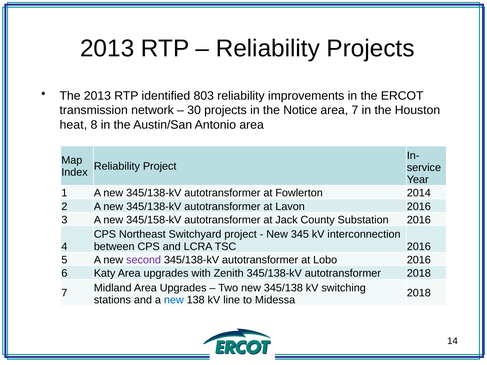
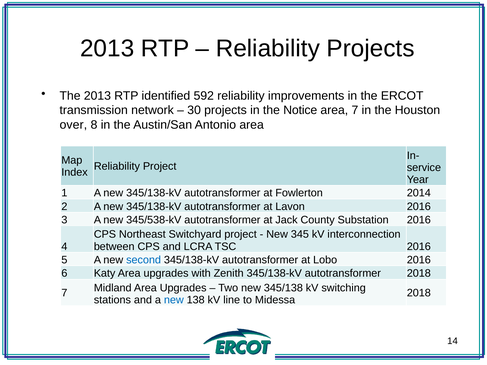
803: 803 -> 592 (204, 96)
heat: heat -> over (73, 125)
345/158-kV: 345/158-kV -> 345/538-kV (154, 220)
second colour: purple -> blue (144, 260)
